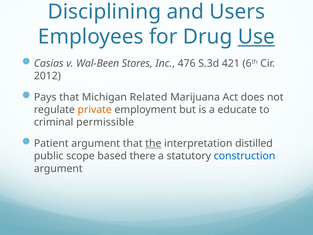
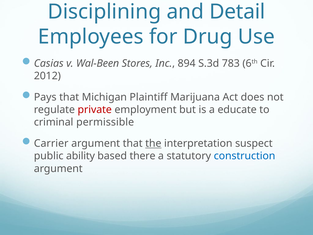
Users: Users -> Detail (237, 12)
Use underline: present -> none (256, 37)
476: 476 -> 894 (187, 63)
421: 421 -> 783 (231, 63)
Related: Related -> Plaintiff (149, 97)
private colour: orange -> red (95, 110)
Patient: Patient -> Carrier (51, 143)
distilled: distilled -> suspect (254, 143)
scope: scope -> ability (81, 156)
